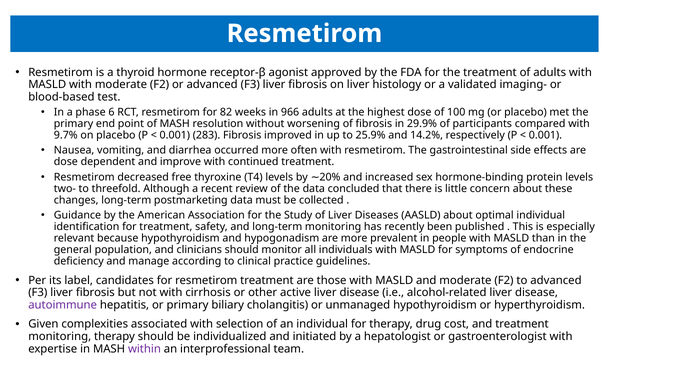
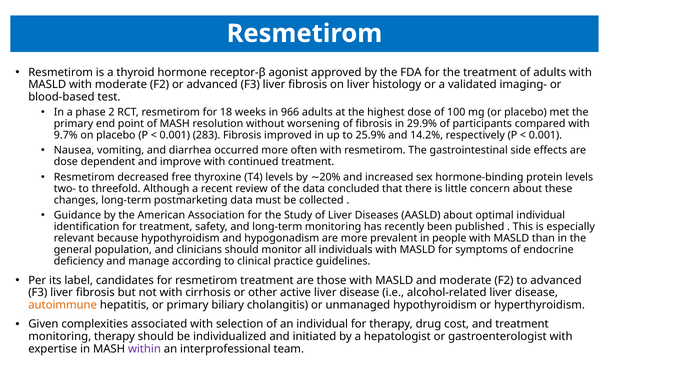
6: 6 -> 2 (111, 112)
82: 82 -> 18 (226, 112)
autoimmune colour: purple -> orange (63, 305)
